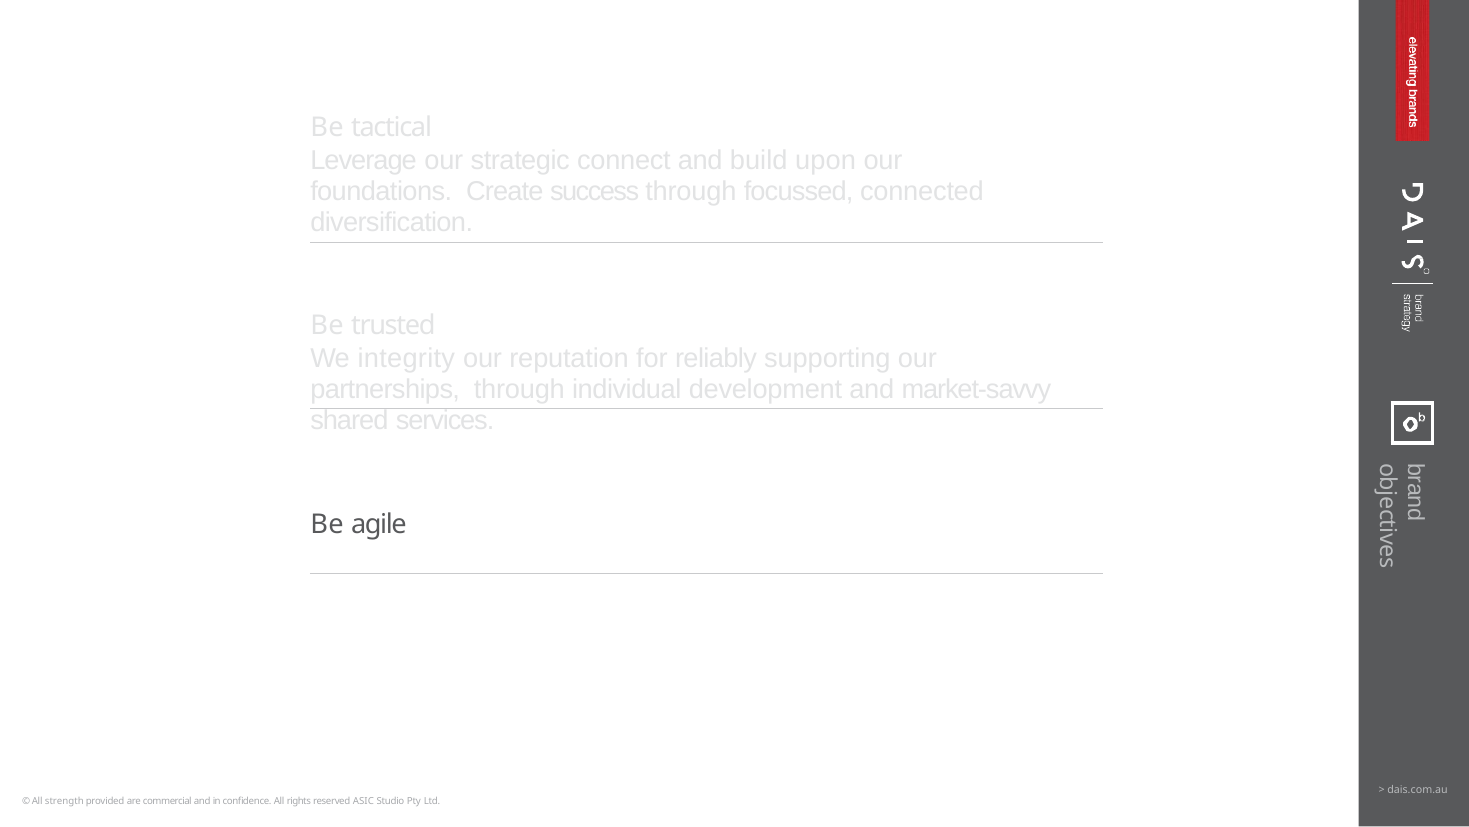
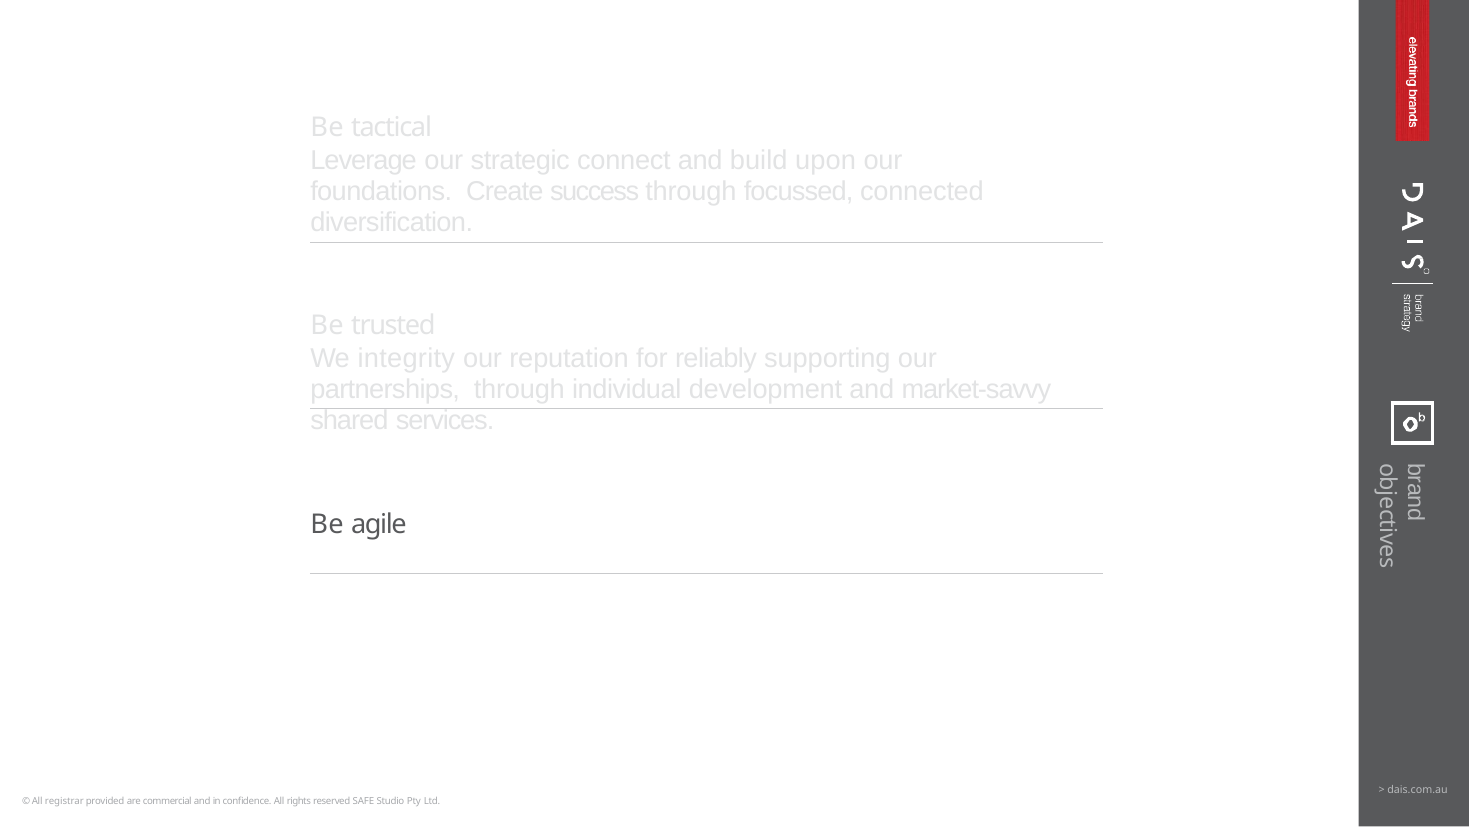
strength: strength -> registrar (64, 801)
ASIC: ASIC -> SAFE (363, 801)
